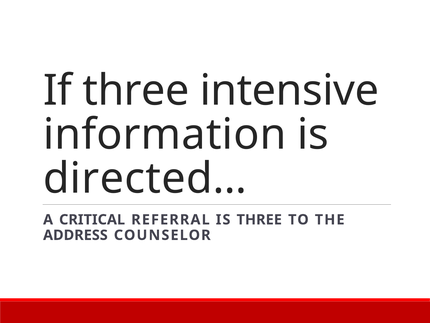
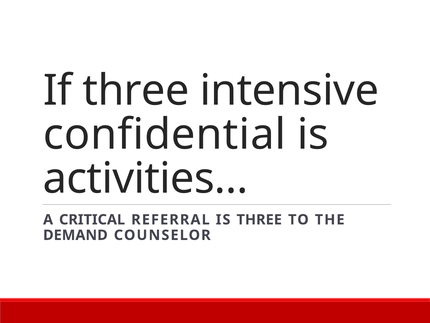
information: information -> confidential (165, 134)
directed…: directed… -> activities… (145, 178)
ADDRESS: ADDRESS -> DEMAND (75, 235)
